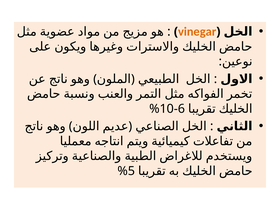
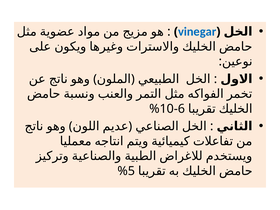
vinegar colour: orange -> blue (197, 32)
